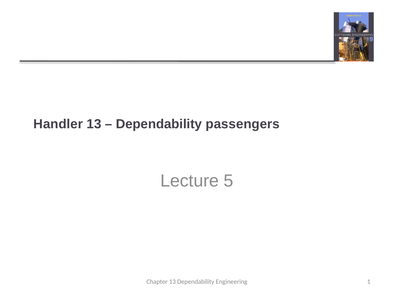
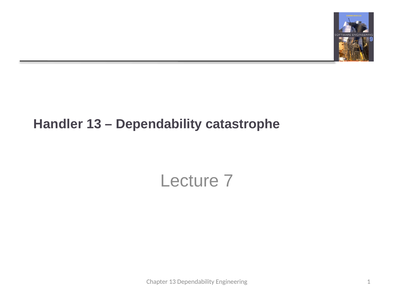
passengers: passengers -> catastrophe (243, 124)
5: 5 -> 7 (229, 181)
